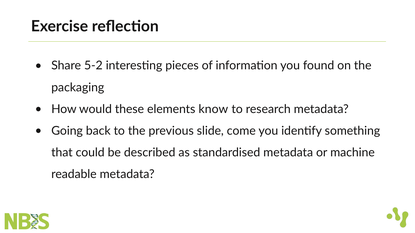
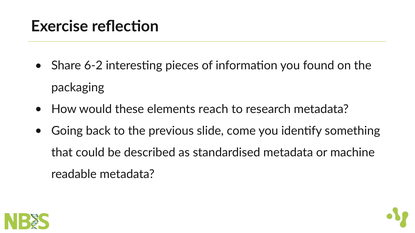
5-2: 5-2 -> 6-2 (93, 66)
know: know -> reach (213, 109)
